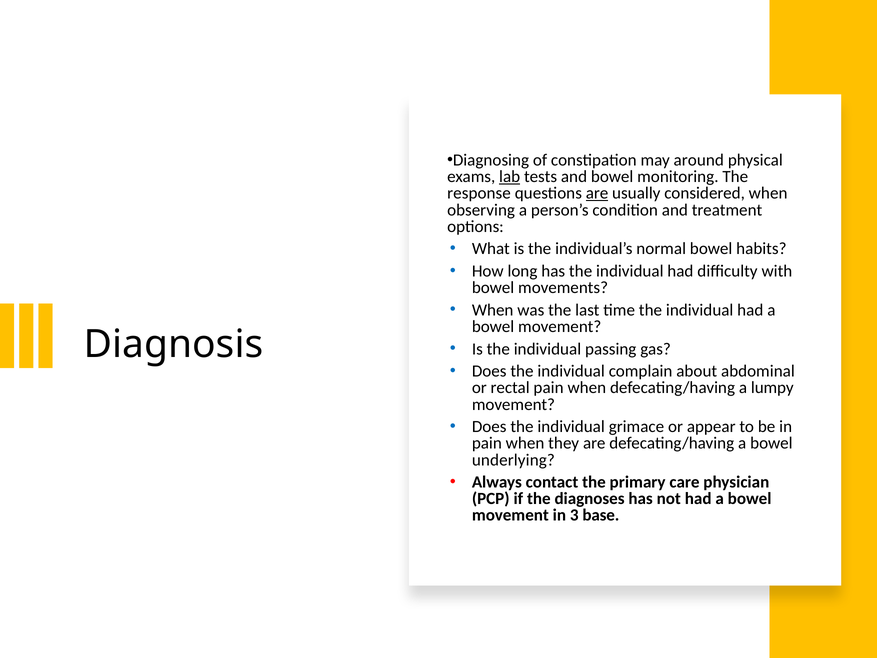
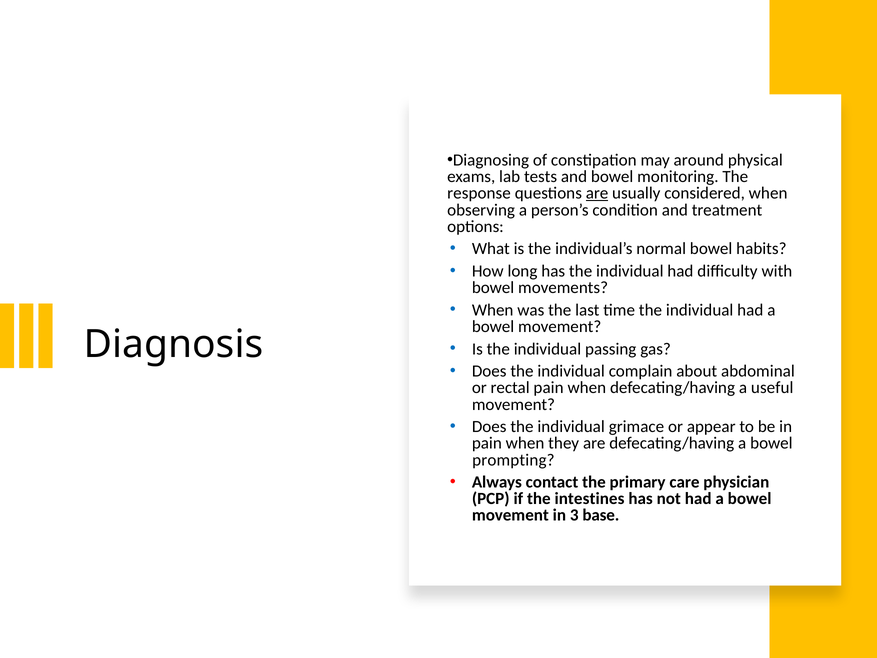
lab underline: present -> none (510, 177)
lumpy: lumpy -> useful (772, 388)
underlying: underlying -> prompting (513, 460)
diagnoses: diagnoses -> intestines (589, 499)
